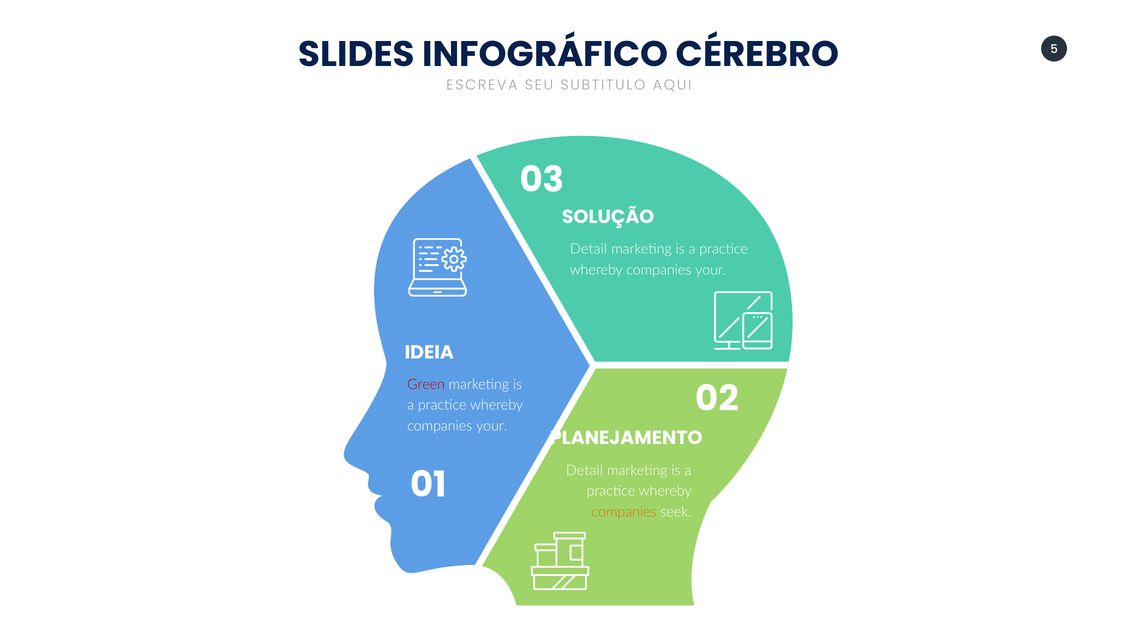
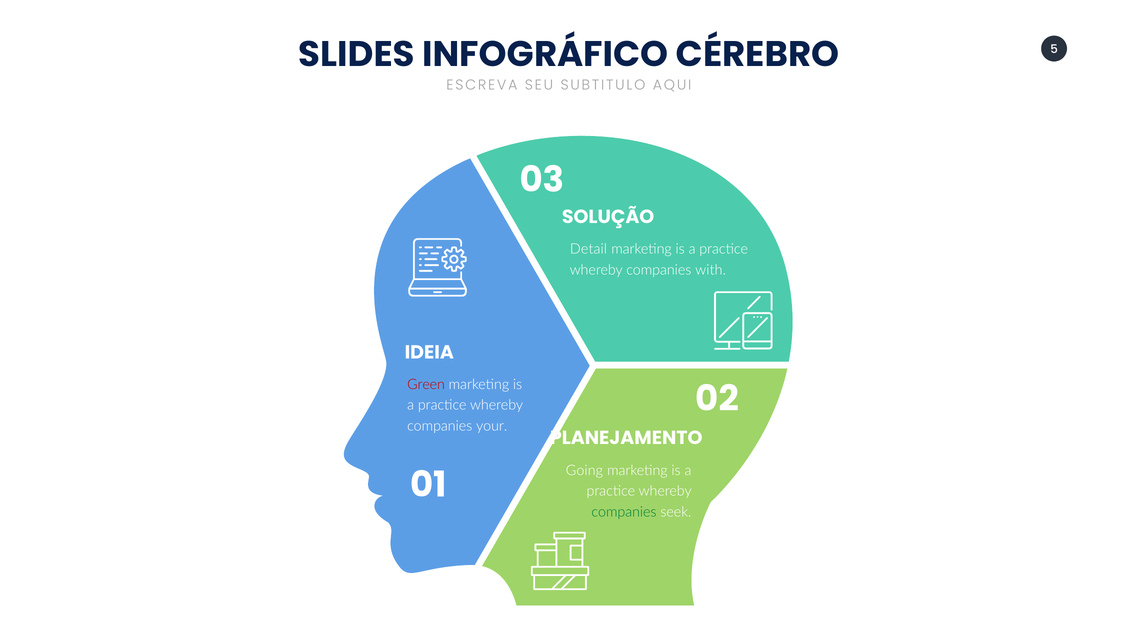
your: your -> with (711, 270)
Detail: Detail -> Going (584, 470)
companies colour: orange -> green (624, 511)
